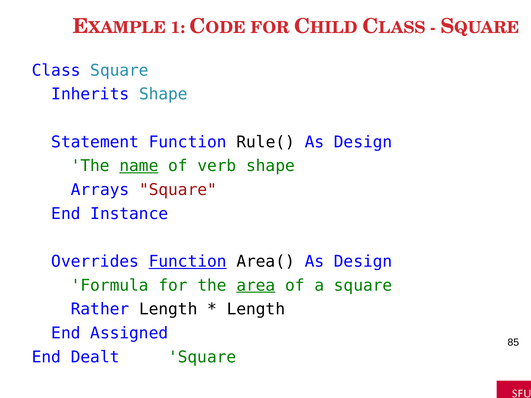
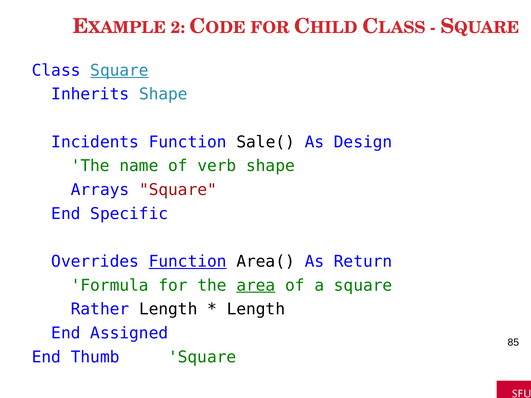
1: 1 -> 2 (178, 28)
Square underline: none -> present (119, 70)
Statement: Statement -> Incidents (95, 142)
Rule(: Rule( -> Sale( (266, 142)
name underline: present -> none (139, 166)
Instance: Instance -> Specific (129, 214)
Area( As Design: Design -> Return (363, 262)
Dealt: Dealt -> Thumb (95, 357)
